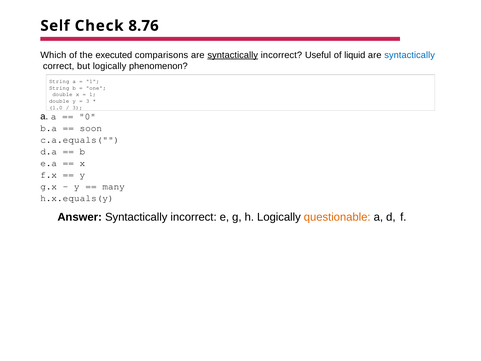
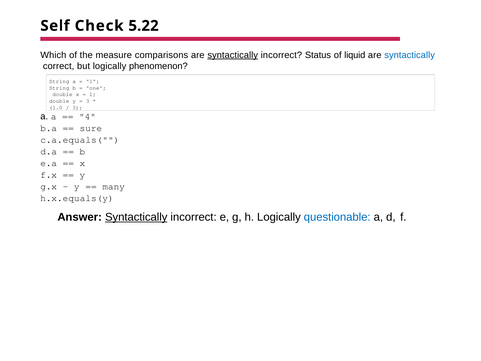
8.76: 8.76 -> 5.22 (144, 26)
executed: executed -> measure (114, 55)
Useful: Useful -> Status (318, 55)
0: 0 -> 4 (87, 116)
soon: soon -> sure (91, 128)
Syntactically underline: none -> present (136, 217)
questionable colour: orange -> blue (337, 217)
